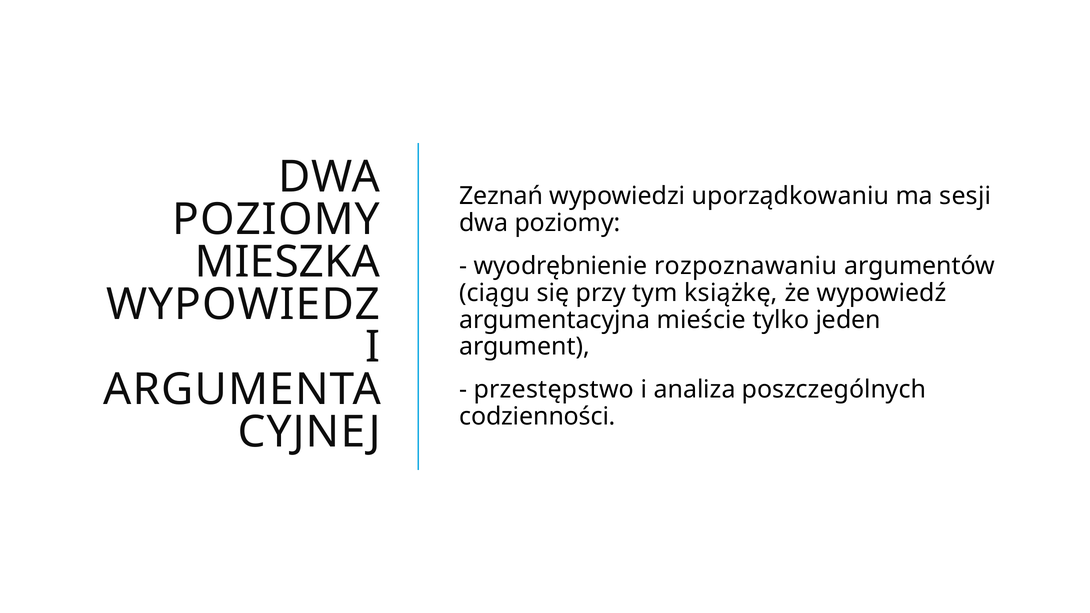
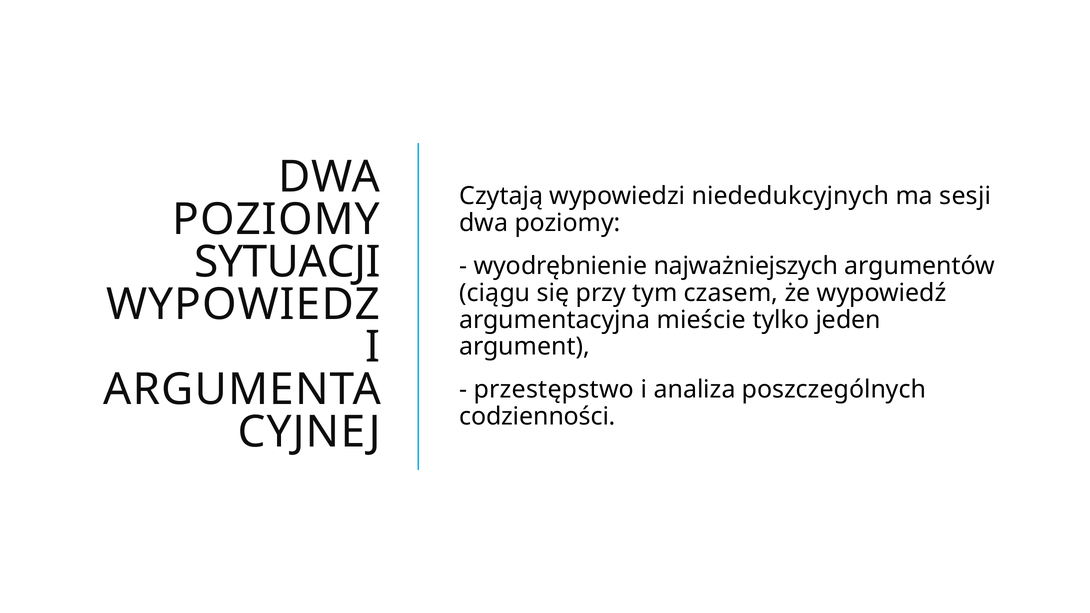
Zeznań: Zeznań -> Czytają (501, 196)
uporządkowaniu: uporządkowaniu -> niededukcyjnych (790, 196)
MIESZKA: MIESZKA -> SYTUACJI (288, 262)
rozpoznawaniu: rozpoznawaniu -> najważniejszych (746, 266)
książkę: książkę -> czasem (731, 293)
